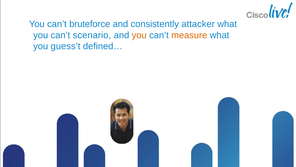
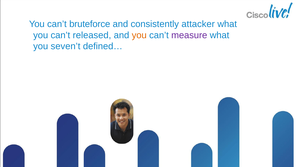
scenario: scenario -> released (92, 35)
measure colour: orange -> purple (189, 35)
guess’t: guess’t -> seven’t (66, 46)
